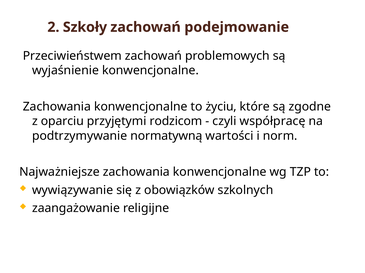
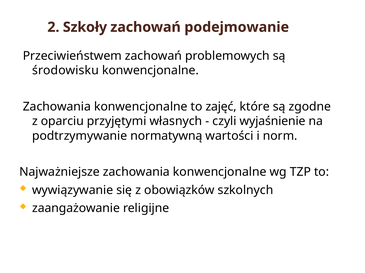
wyjaśnienie: wyjaśnienie -> środowisku (65, 71)
życiu: życiu -> zajęć (221, 107)
rodzicom: rodzicom -> własnych (176, 122)
współpracę: współpracę -> wyjaśnienie (273, 122)
